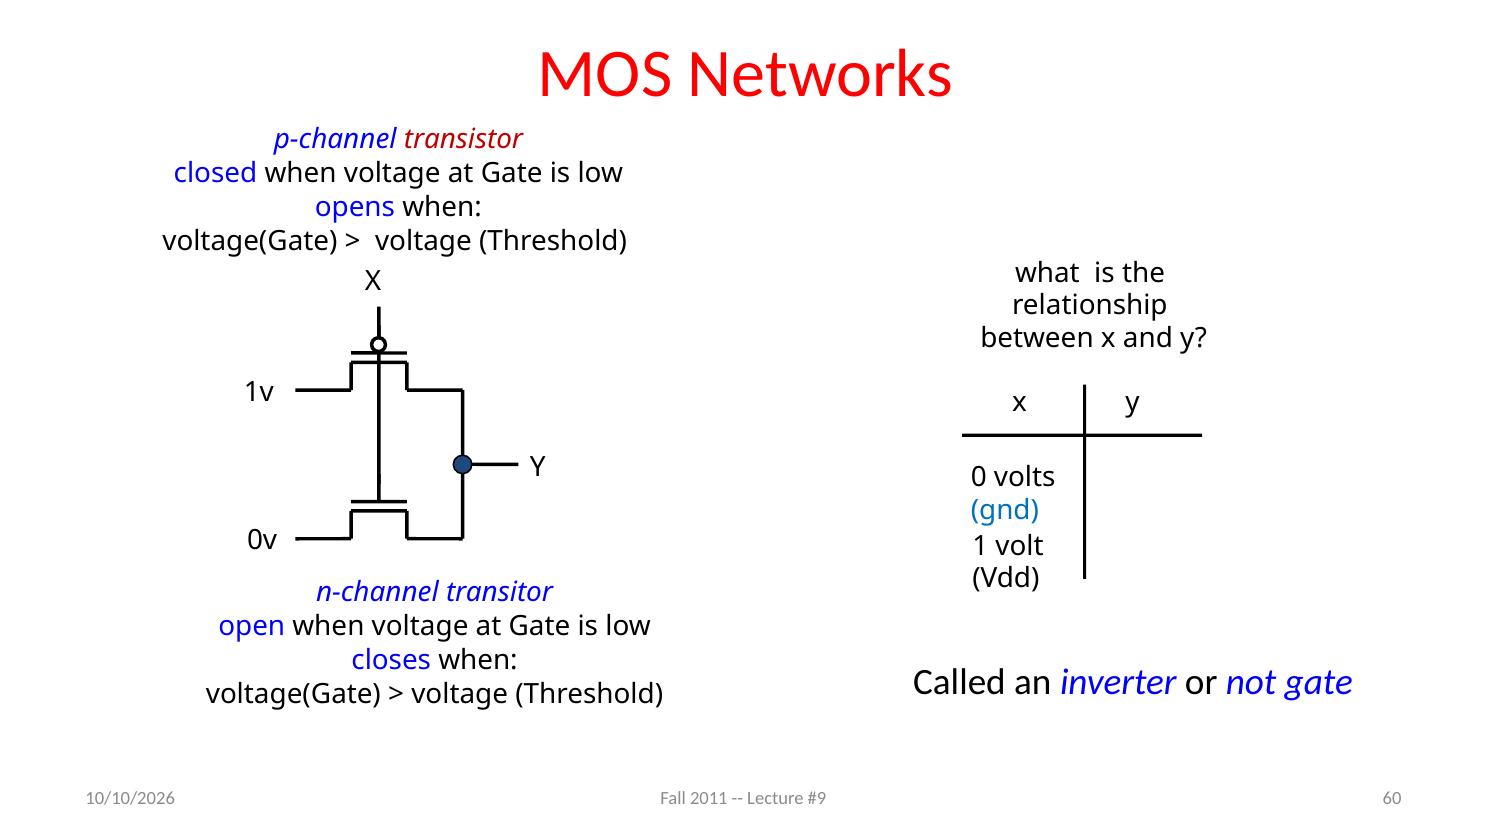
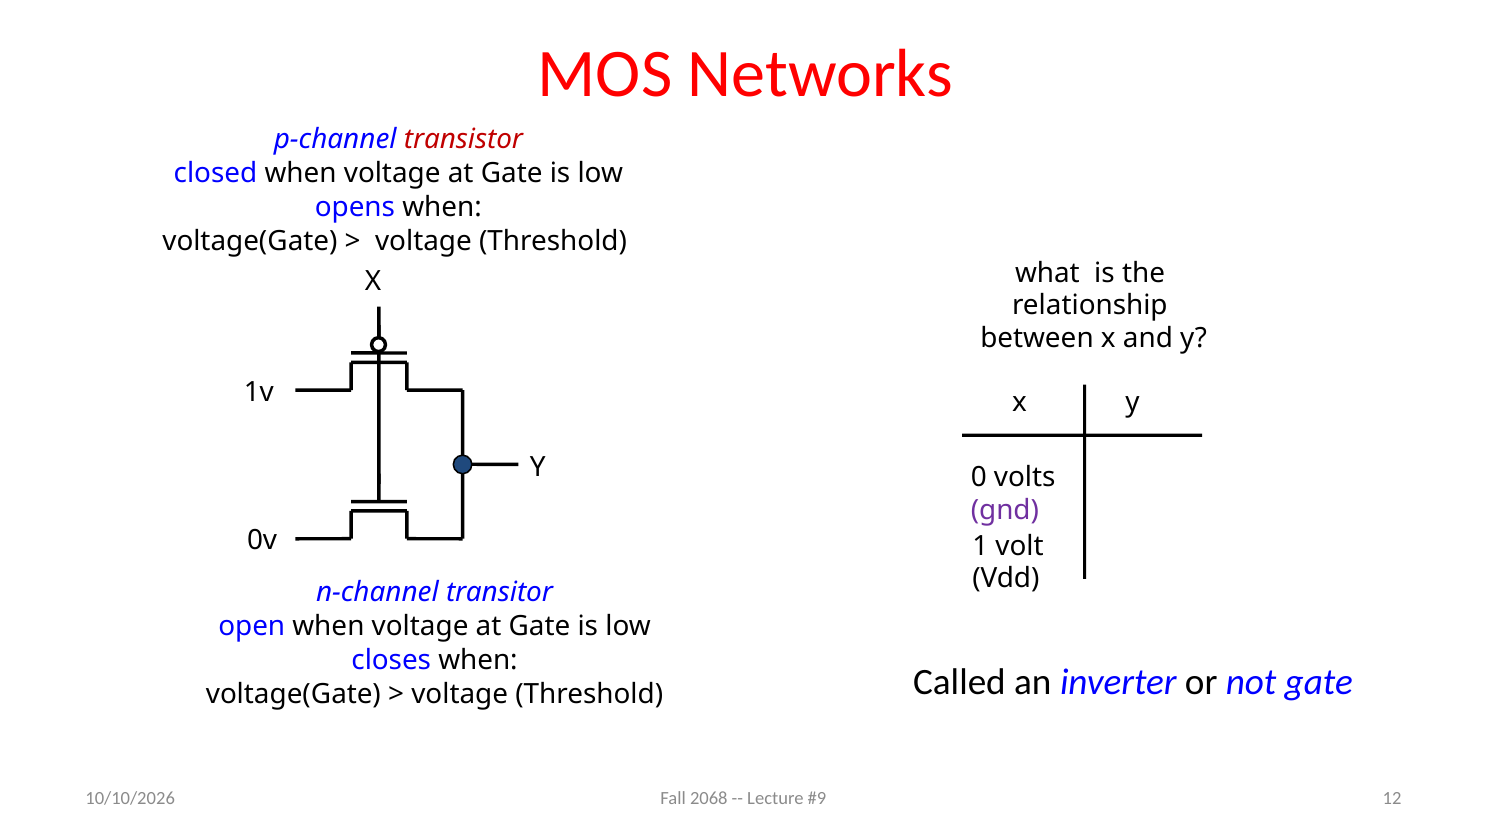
gnd colour: blue -> purple (1005, 510)
60: 60 -> 12 (1392, 799)
2011: 2011 -> 2068 (709, 799)
